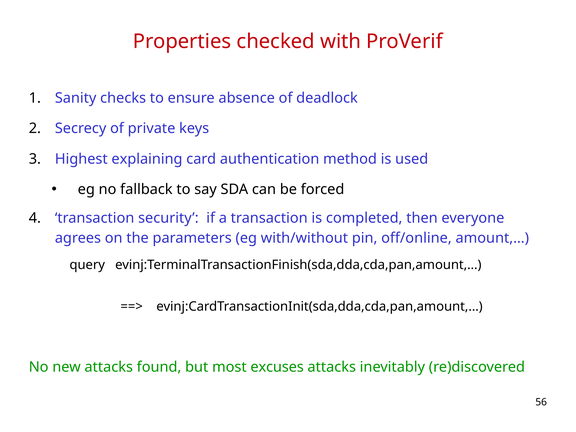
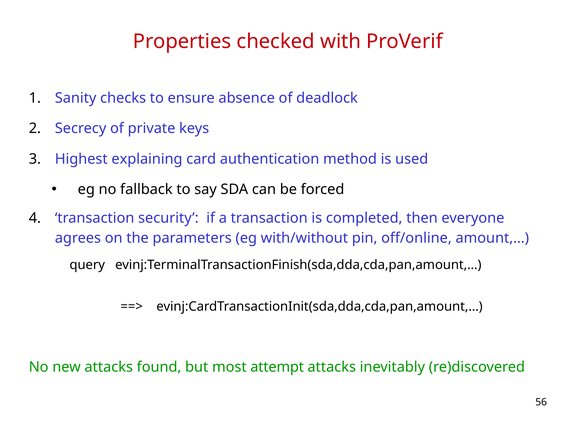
excuses: excuses -> attempt (277, 367)
